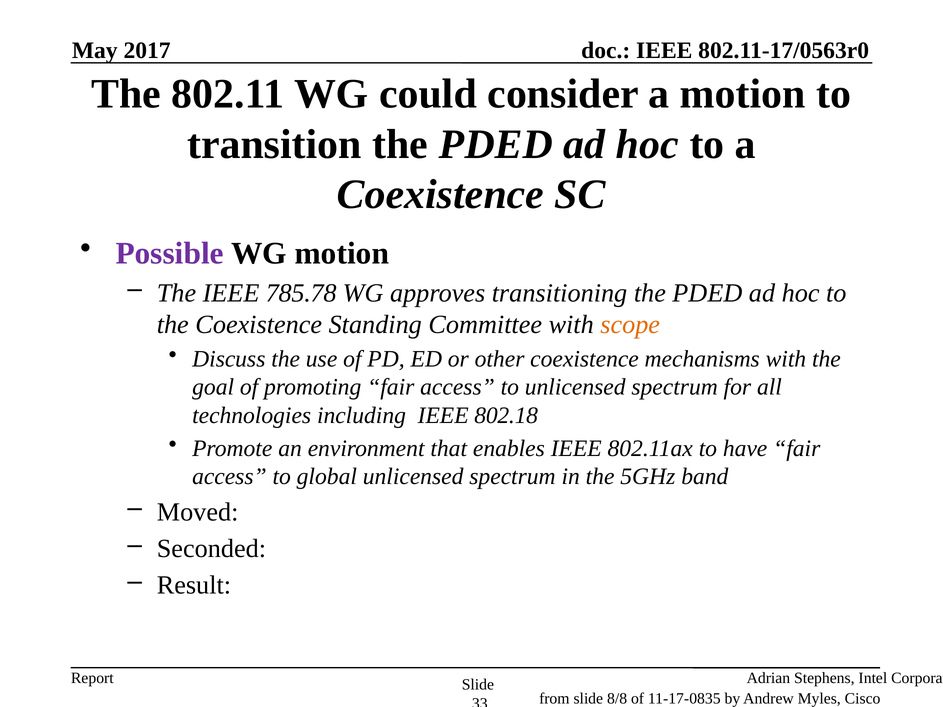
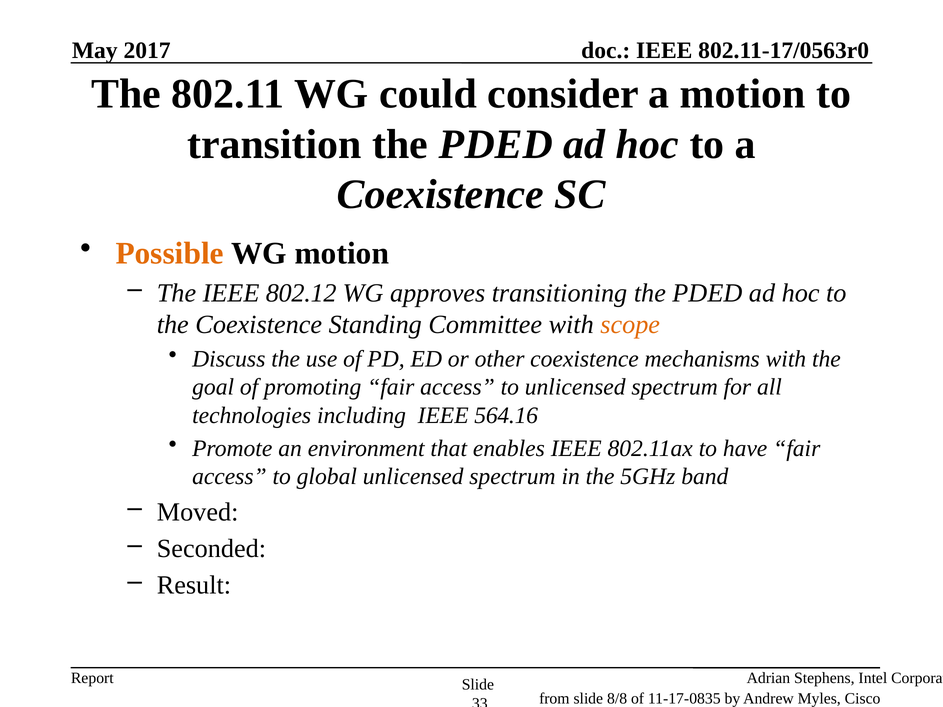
Possible colour: purple -> orange (170, 254)
785.78: 785.78 -> 802.12 (301, 293)
802.18: 802.18 -> 564.16 (506, 416)
